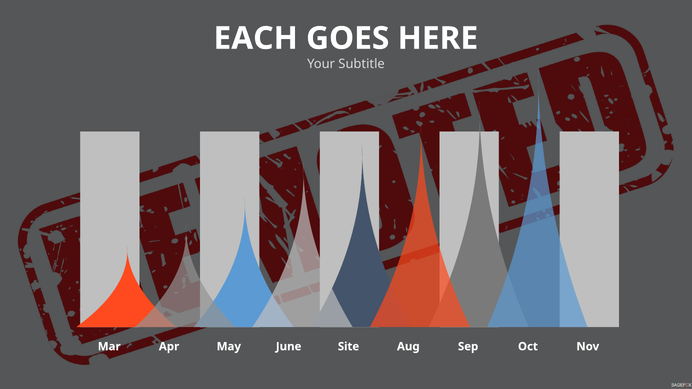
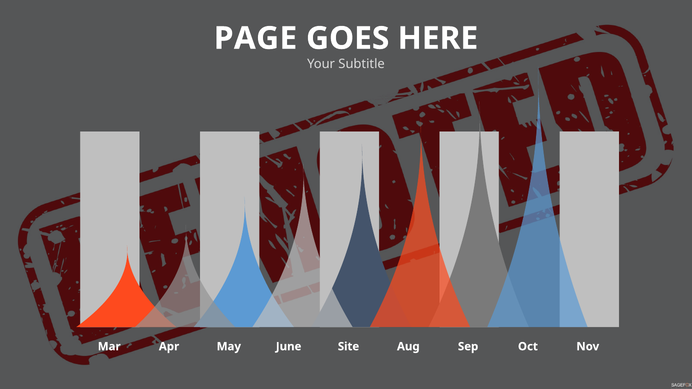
EACH: EACH -> PAGE (256, 38)
